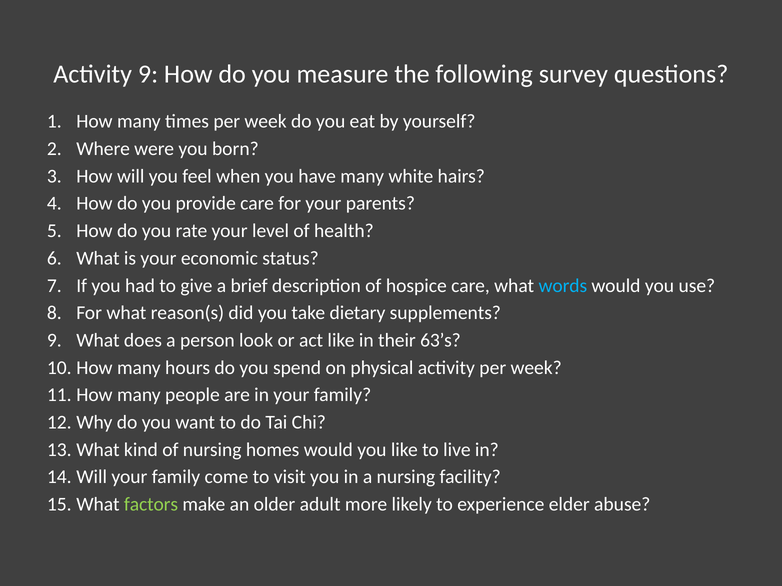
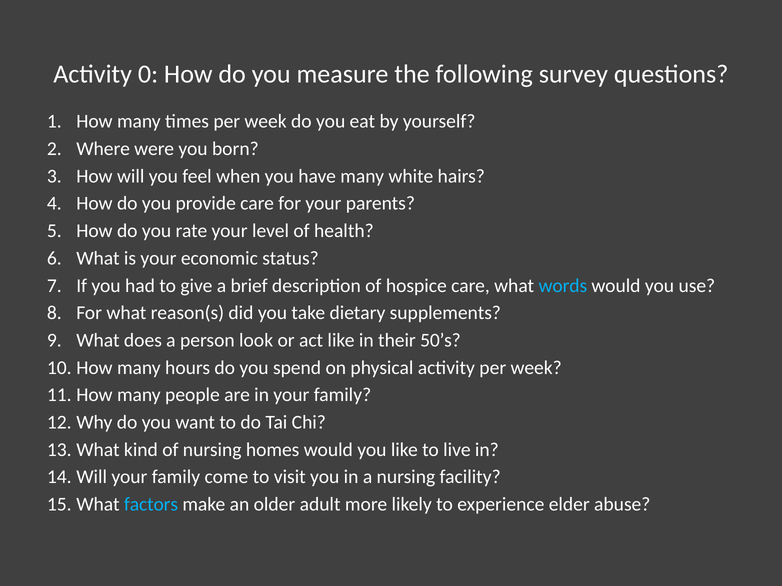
Activity 9: 9 -> 0 (148, 74)
63’s: 63’s -> 50’s (440, 341)
factors colour: light green -> light blue (151, 505)
